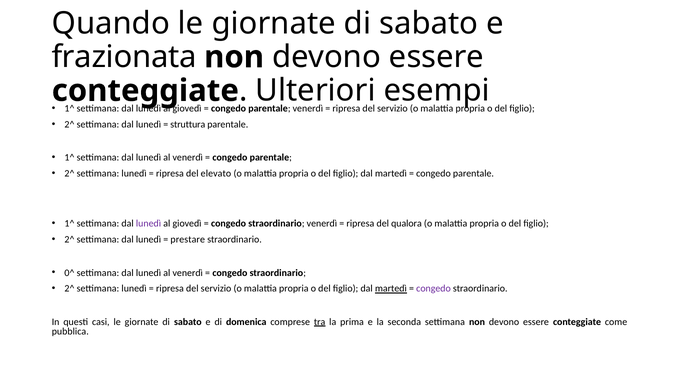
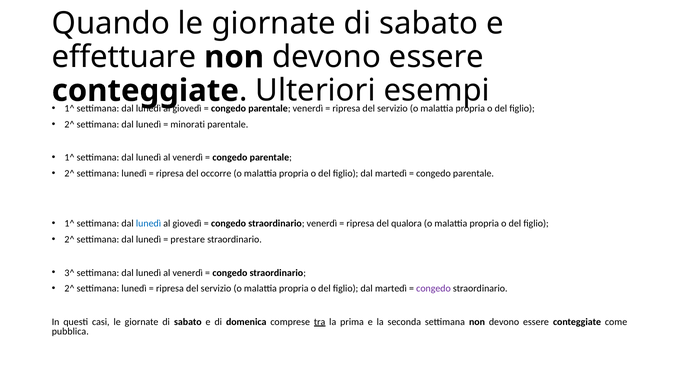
frazionata: frazionata -> effettuare (124, 57)
struttura: struttura -> minorati (188, 125)
elevato: elevato -> occorre (216, 174)
lunedì colour: purple -> blue (149, 224)
0^: 0^ -> 3^ (69, 273)
martedì underline: present -> none (391, 289)
